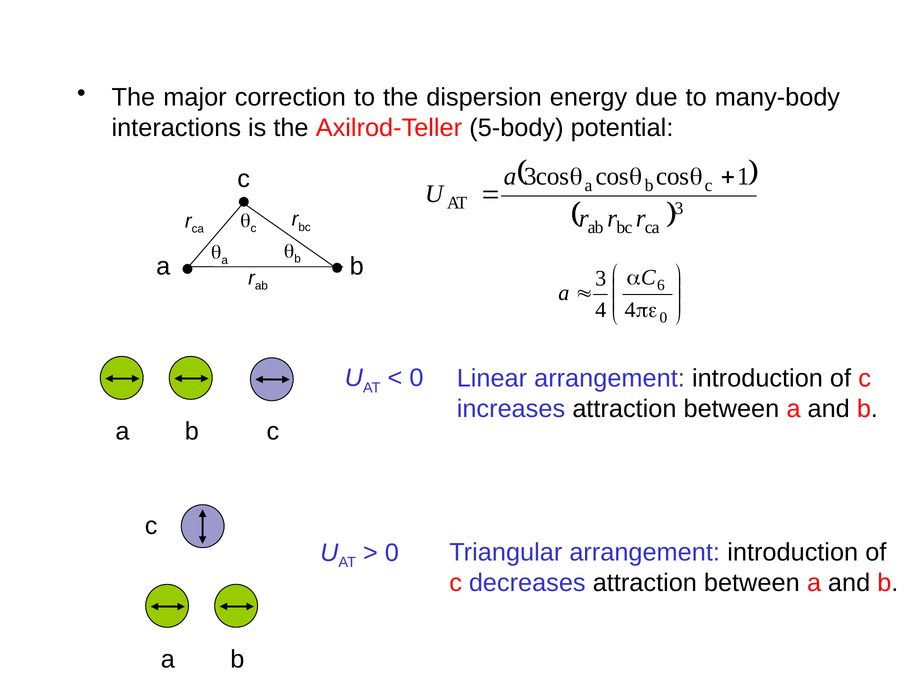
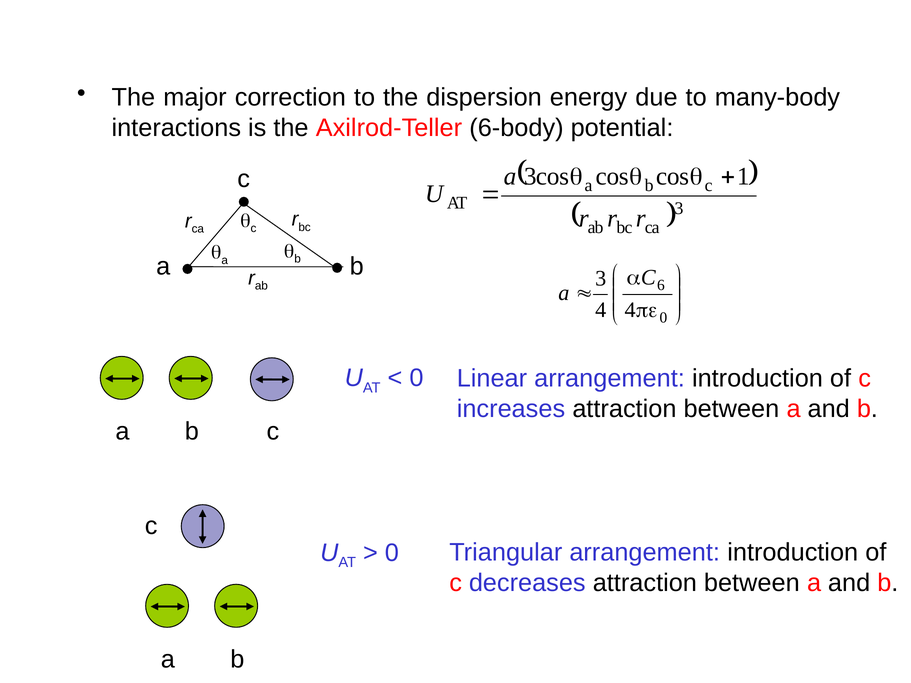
5-body: 5-body -> 6-body (516, 128)
